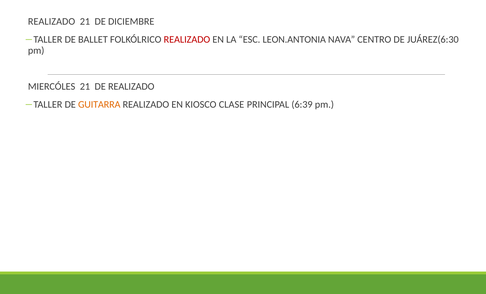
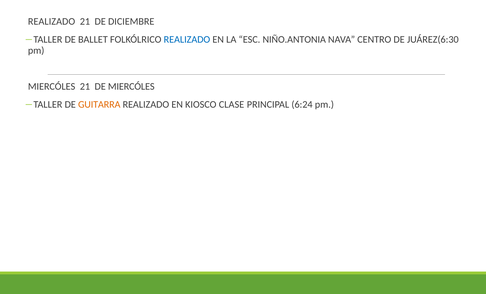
REALIZADO colour: red -> blue (187, 39)
LEON.ANTONIA: LEON.ANTONIA -> NIÑO.ANTONIA (294, 39)
DE REALIZADO: REALIZADO -> MIERCÓLES (131, 87)
6:39: 6:39 -> 6:24 (302, 105)
